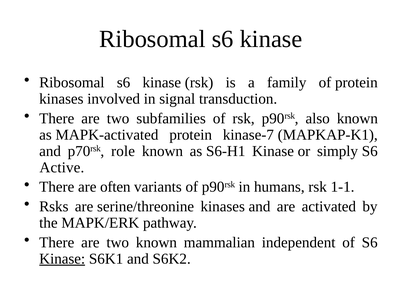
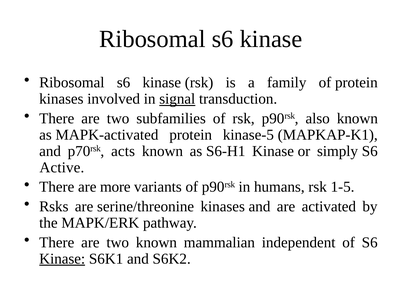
signal underline: none -> present (177, 99)
kinase-7: kinase-7 -> kinase-5 (248, 135)
role: role -> acts (123, 151)
often: often -> more (115, 187)
1-1: 1-1 -> 1-5 (343, 187)
